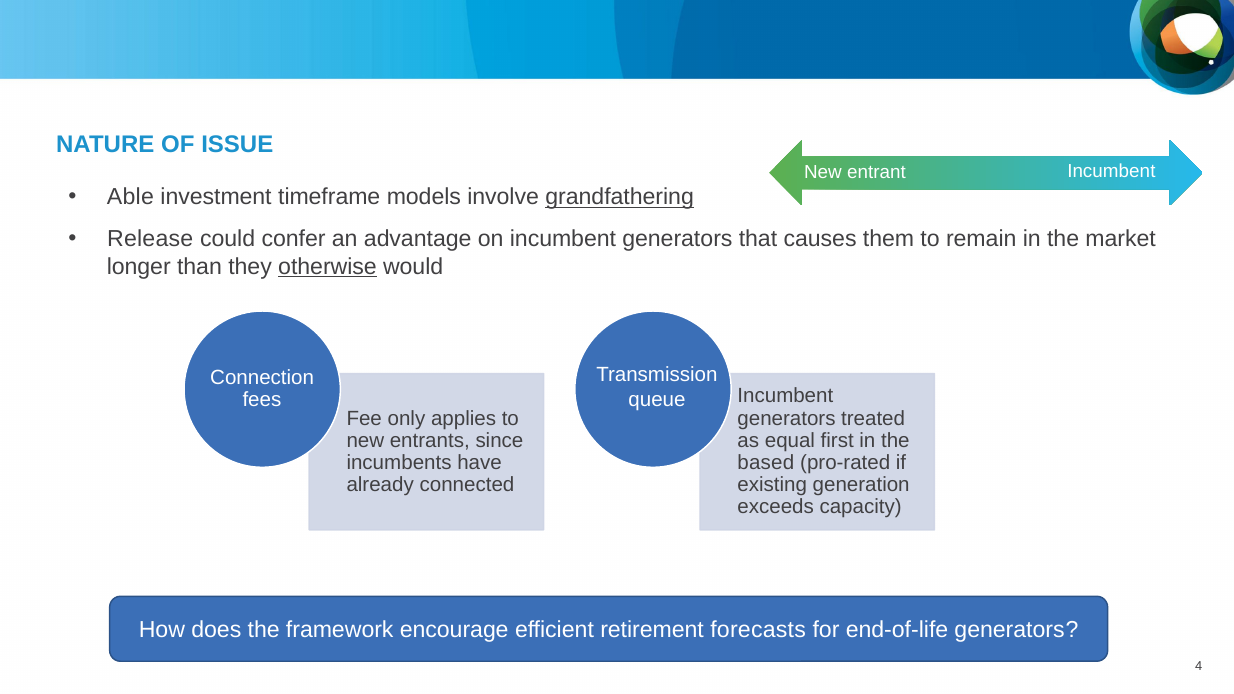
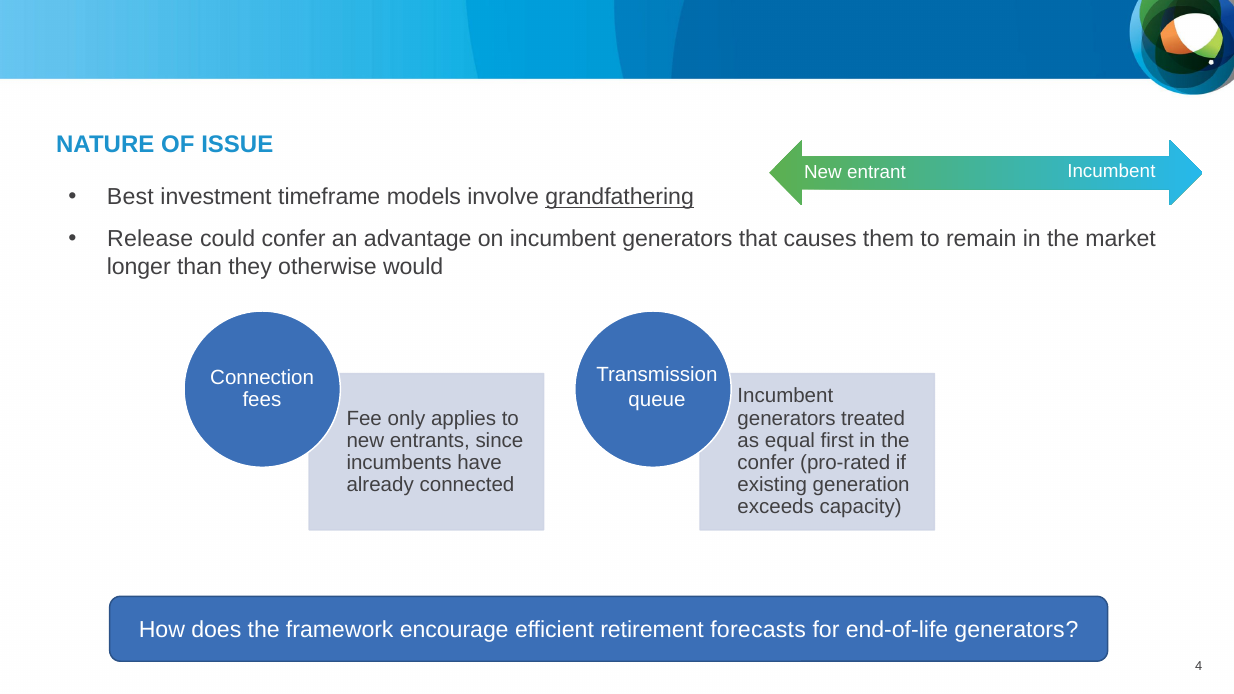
Able: Able -> Best (130, 197)
otherwise underline: present -> none (328, 267)
based: based -> confer (766, 463)
